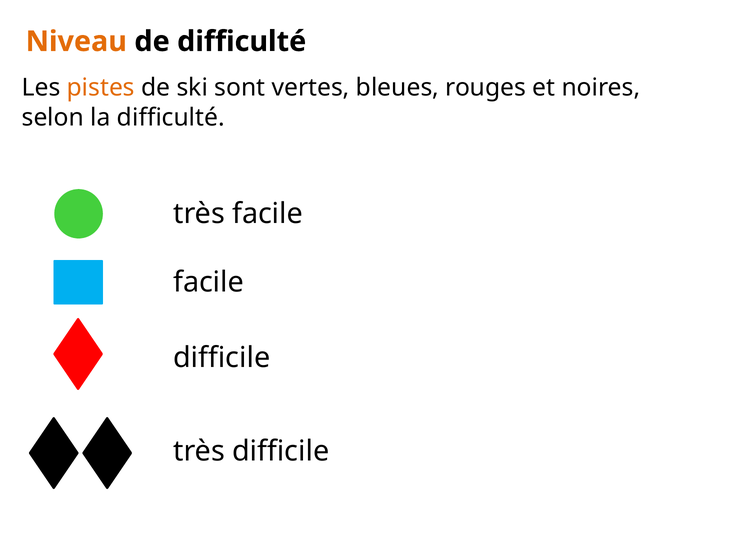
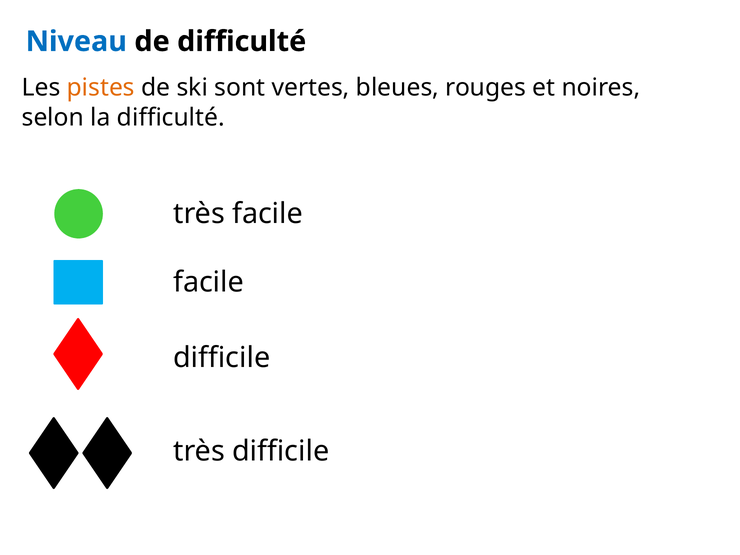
Niveau colour: orange -> blue (76, 42)
